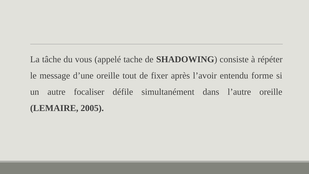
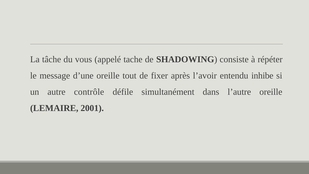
forme: forme -> inhibe (262, 76)
focaliser: focaliser -> contrôle (89, 92)
2005: 2005 -> 2001 (92, 108)
